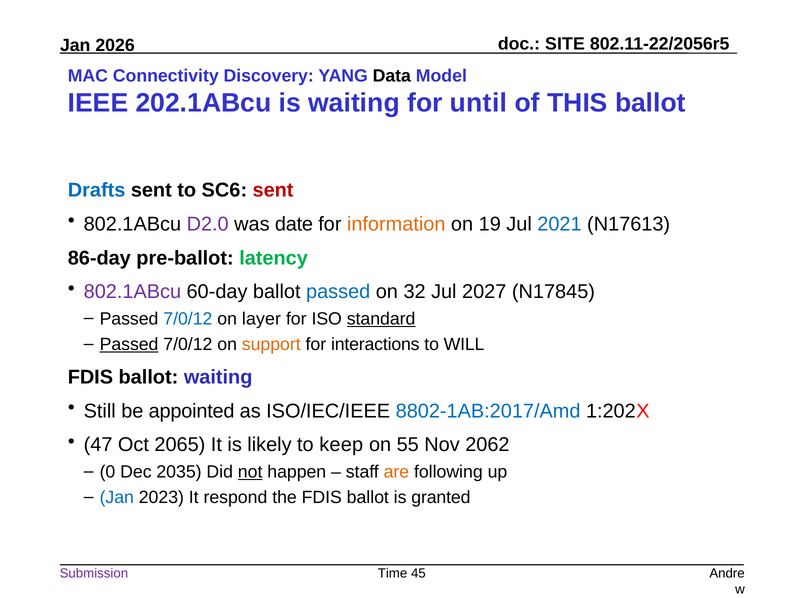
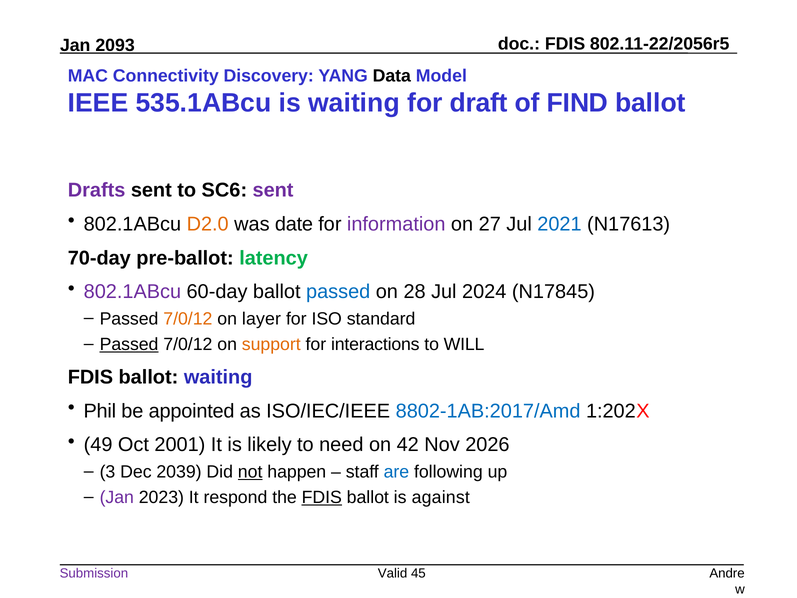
SITE: SITE -> FDIS (565, 44)
2026: 2026 -> 2093 (115, 45)
202.1ABcu: 202.1ABcu -> 535.1ABcu (204, 103)
until: until -> draft (479, 103)
THIS: THIS -> FIND (578, 103)
Drafts colour: blue -> purple (97, 190)
sent colour: red -> purple (273, 190)
D2.0 colour: purple -> orange (208, 224)
information colour: orange -> purple (396, 224)
19: 19 -> 27 (490, 224)
86-day: 86-day -> 70-day (99, 258)
32: 32 -> 28 (415, 292)
2027: 2027 -> 2024 (484, 292)
7/0/12 colour: blue -> orange (188, 319)
standard underline: present -> none (381, 319)
Still: Still -> Phil (100, 411)
47: 47 -> 49 (98, 445)
2065: 2065 -> 2001 (180, 445)
keep: keep -> need (341, 445)
55: 55 -> 42 (408, 445)
2062: 2062 -> 2026 (487, 445)
0: 0 -> 3 (107, 472)
2035: 2035 -> 2039 (179, 472)
are colour: orange -> blue (396, 472)
Jan colour: blue -> purple (117, 497)
FDIS underline: none -> present (322, 497)
granted: granted -> against (441, 497)
Time: Time -> Valid (393, 573)
